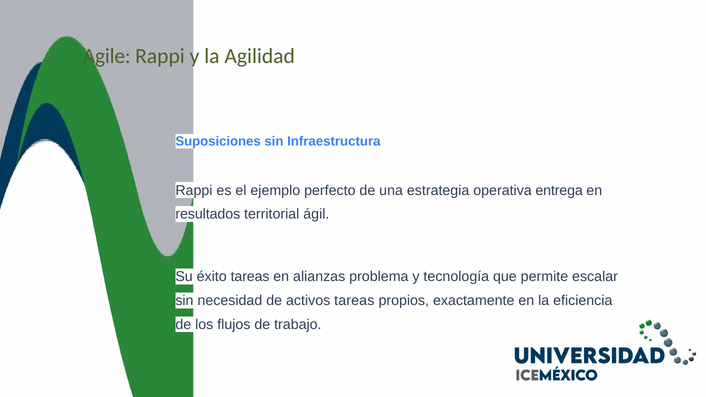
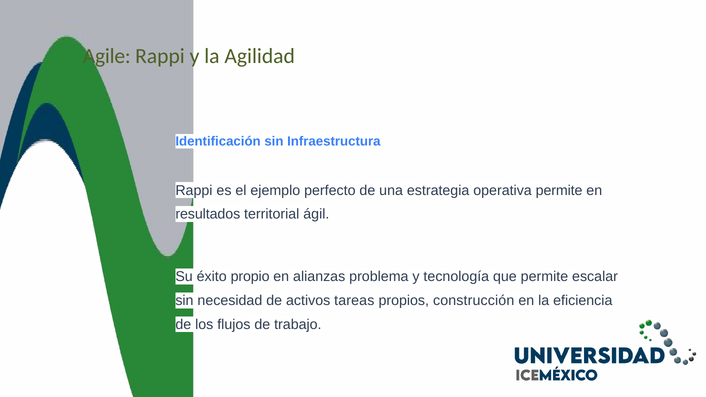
Suposiciones: Suposiciones -> Identificación (218, 141)
operativa entrega: entrega -> permite (559, 190)
éxito tareas: tareas -> propio (250, 277)
exactamente: exactamente -> construcción (474, 301)
